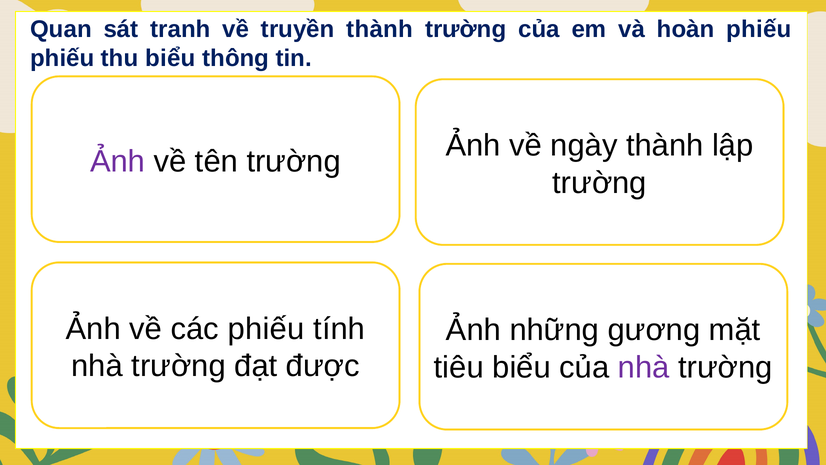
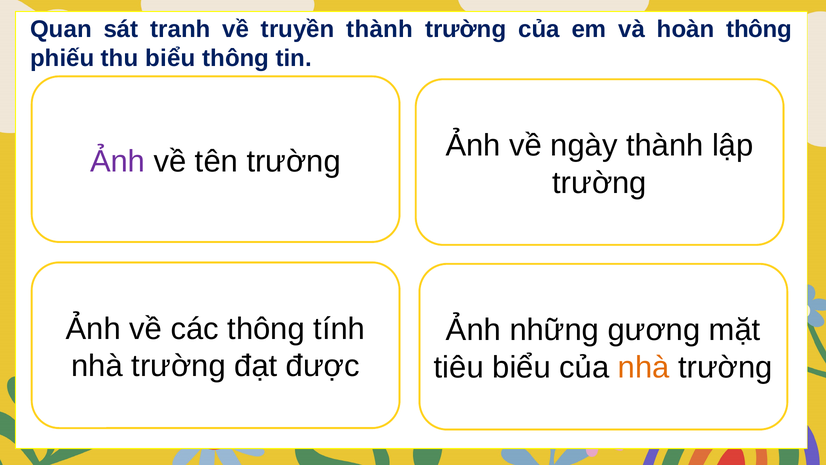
hoàn phiếu: phiếu -> thông (759, 29)
các phiếu: phiếu -> thông (266, 329)
nhà colour: purple -> orange (644, 367)
